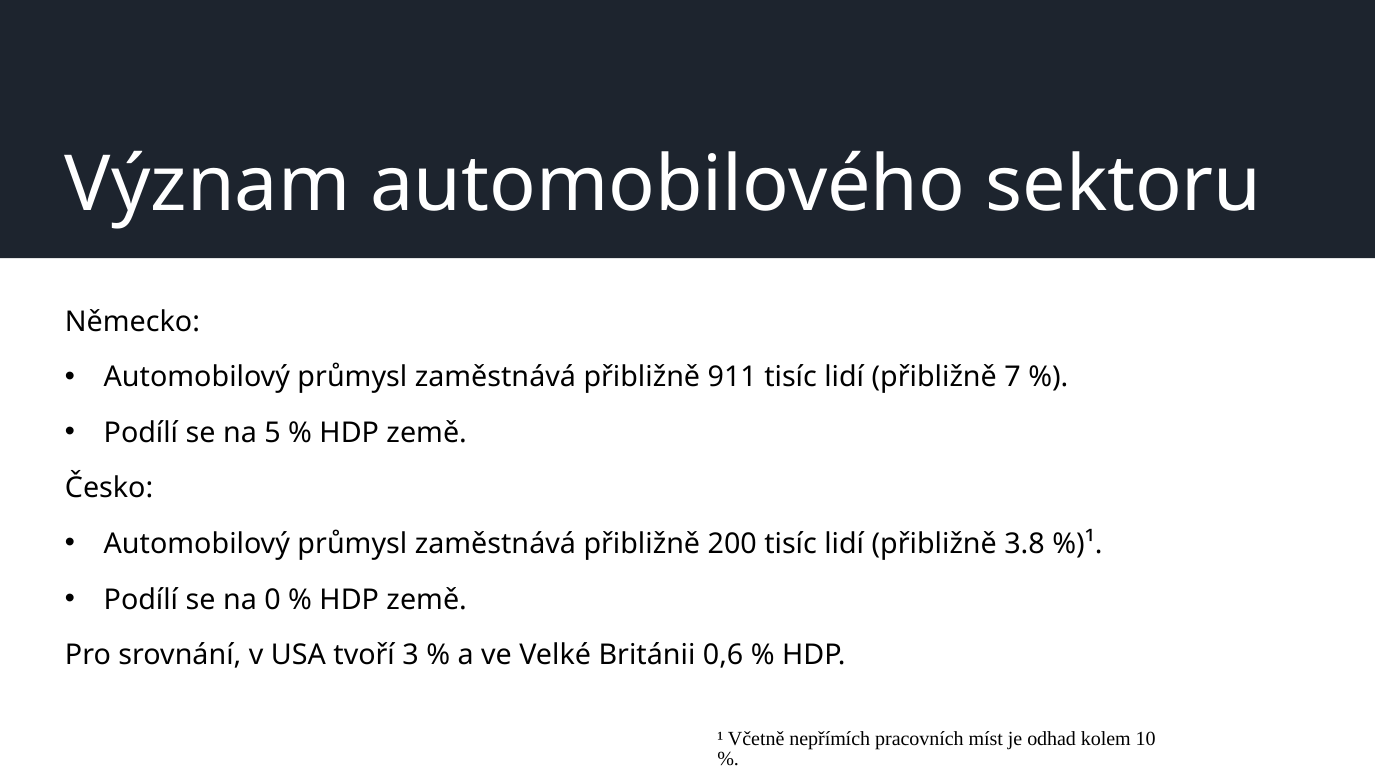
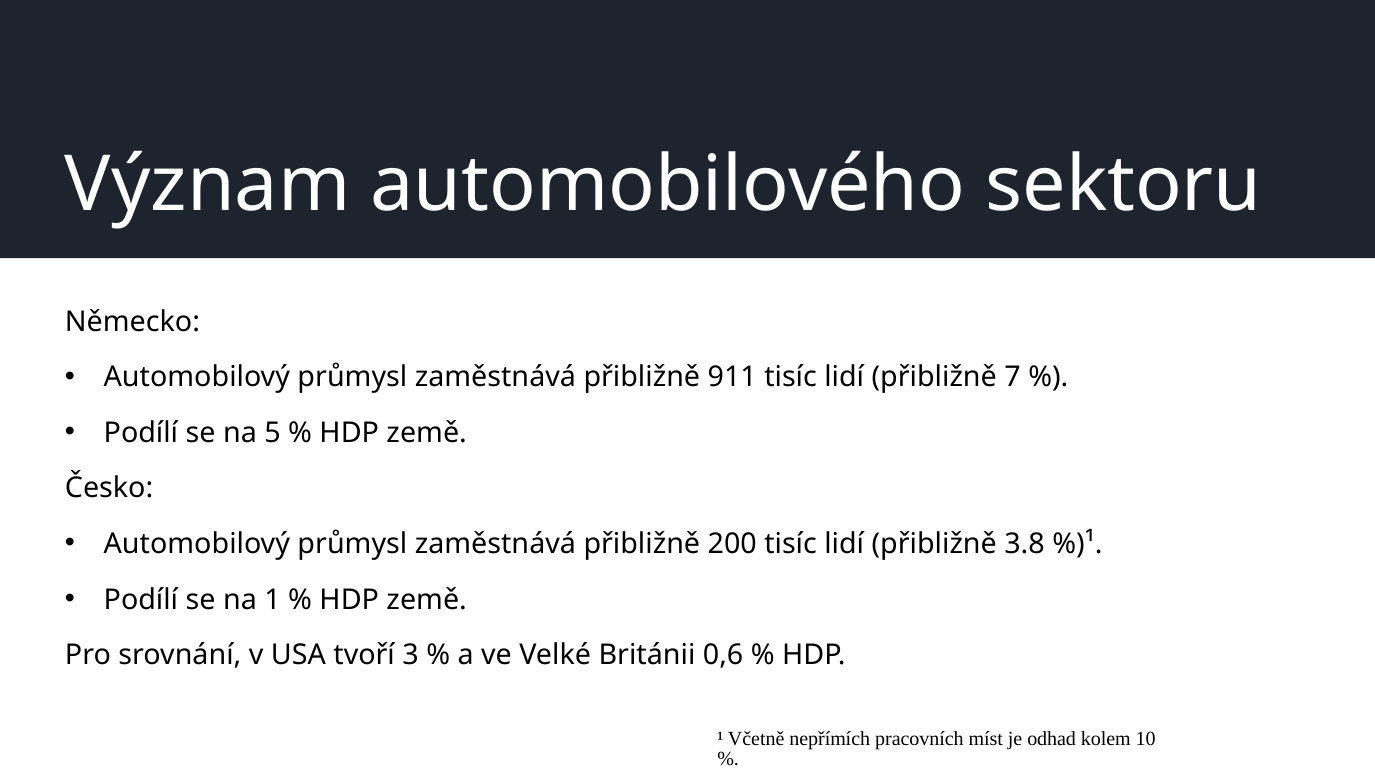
0: 0 -> 1 (273, 600)
